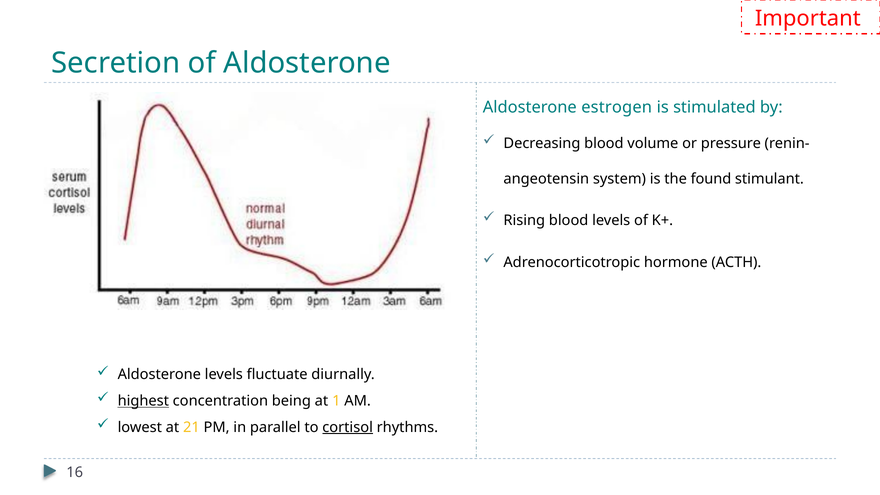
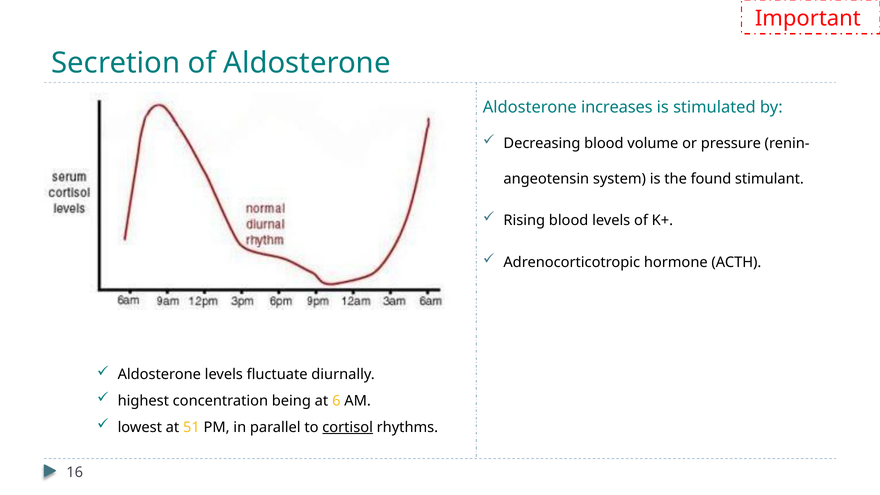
estrogen: estrogen -> increases (617, 107)
highest underline: present -> none (143, 401)
1: 1 -> 6 (336, 401)
21: 21 -> 51 (191, 427)
